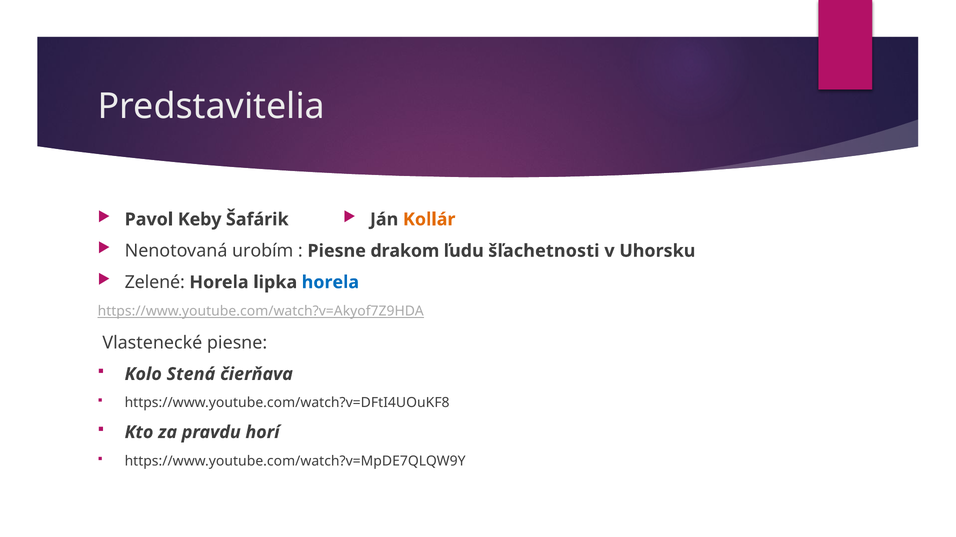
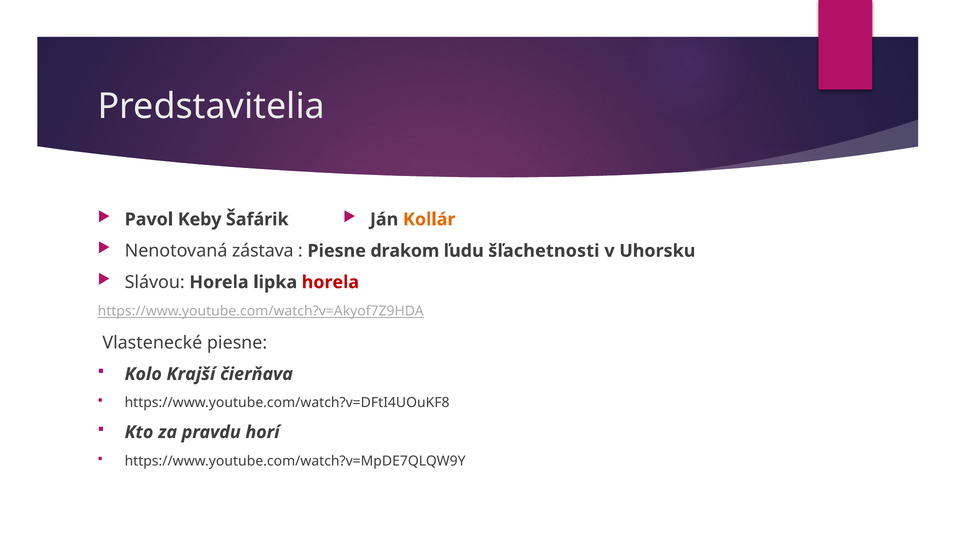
urobím: urobím -> zástava (263, 251)
Zelené: Zelené -> Slávou (155, 283)
horela colour: blue -> red (330, 283)
Stená: Stená -> Krajší (191, 375)
